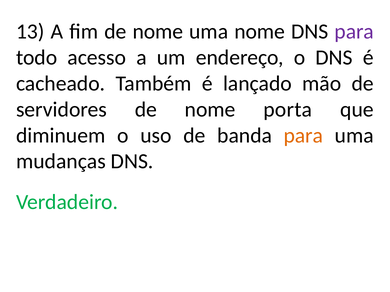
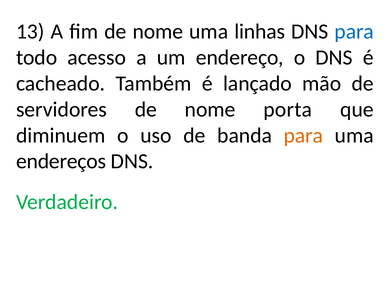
uma nome: nome -> linhas (260, 32)
para colour: purple -> blue (354, 32)
mudanças: mudanças -> endereços (61, 162)
